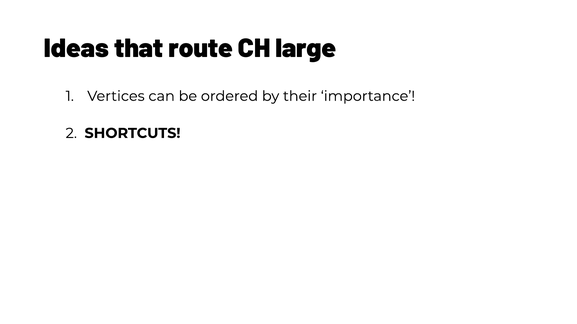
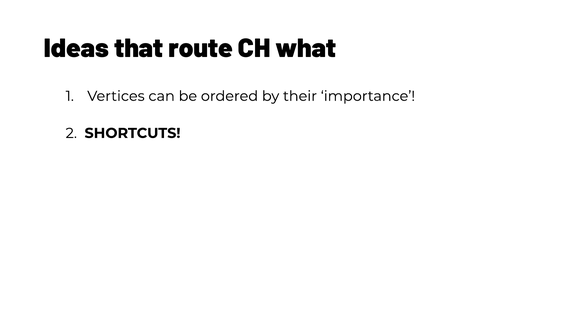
large: large -> what (306, 48)
